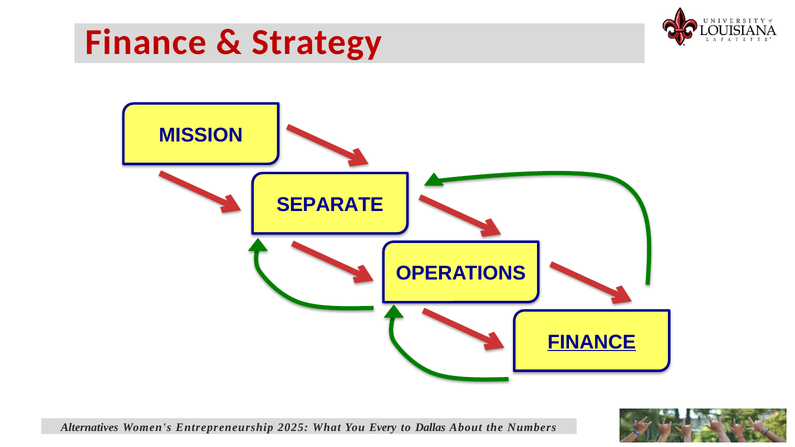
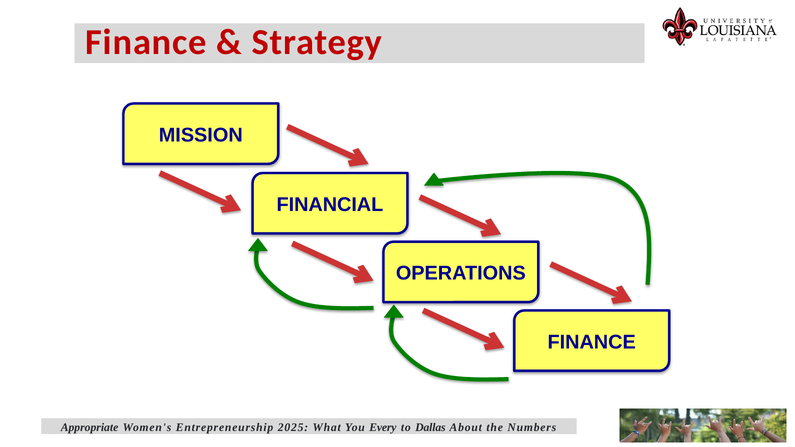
SEPARATE: SEPARATE -> FINANCIAL (330, 205)
FINANCE underline: present -> none (592, 342)
Alternatives: Alternatives -> Appropriate (90, 427)
